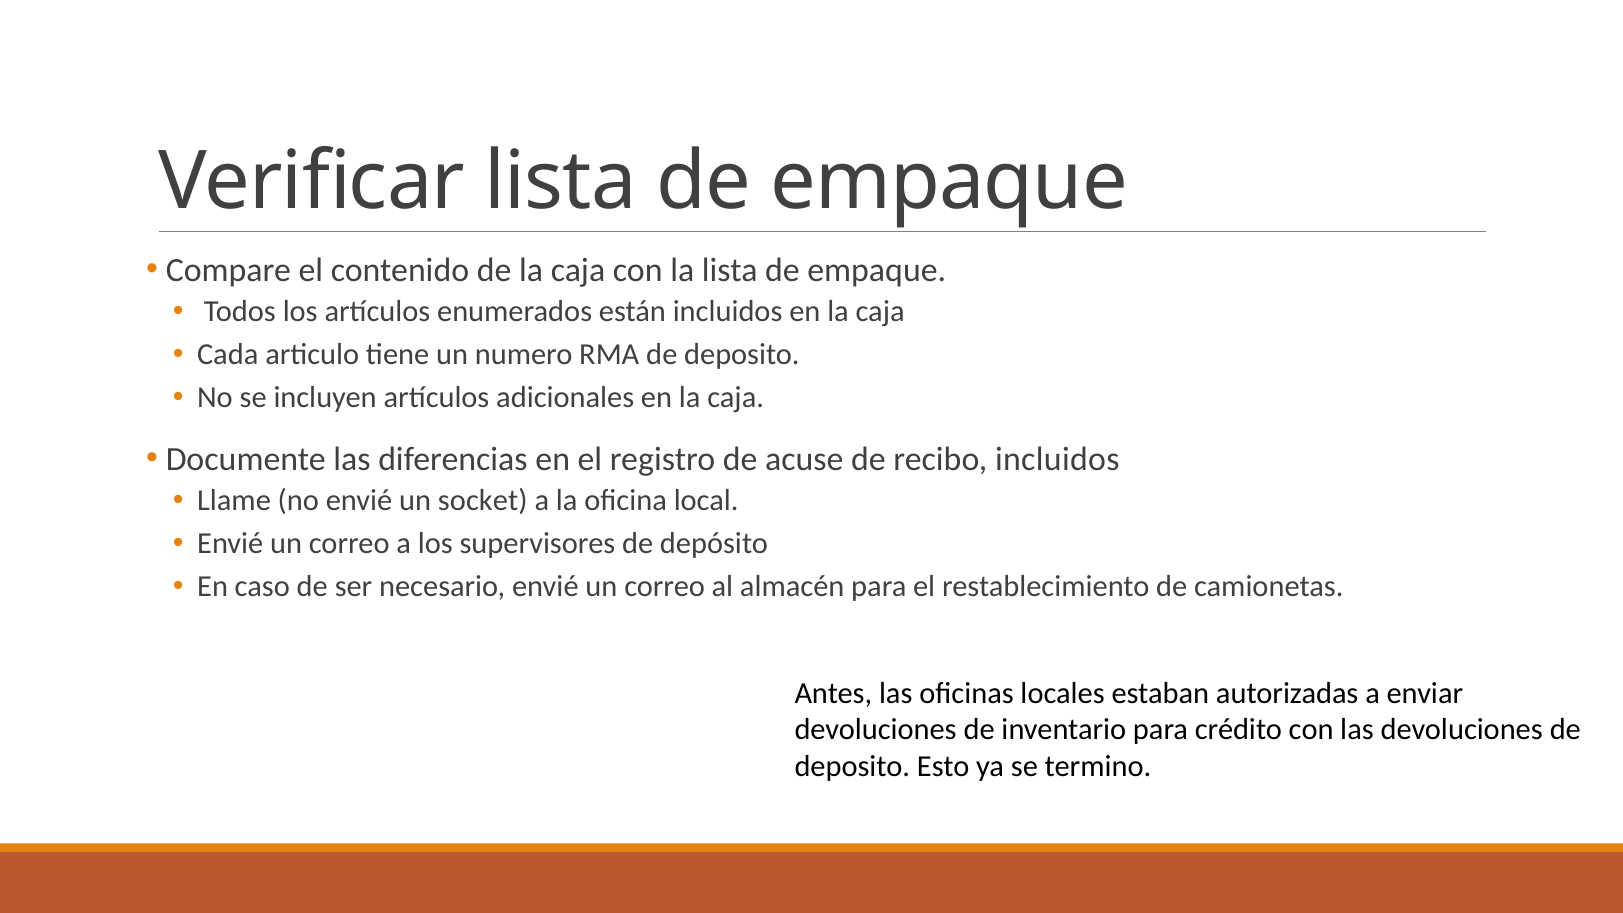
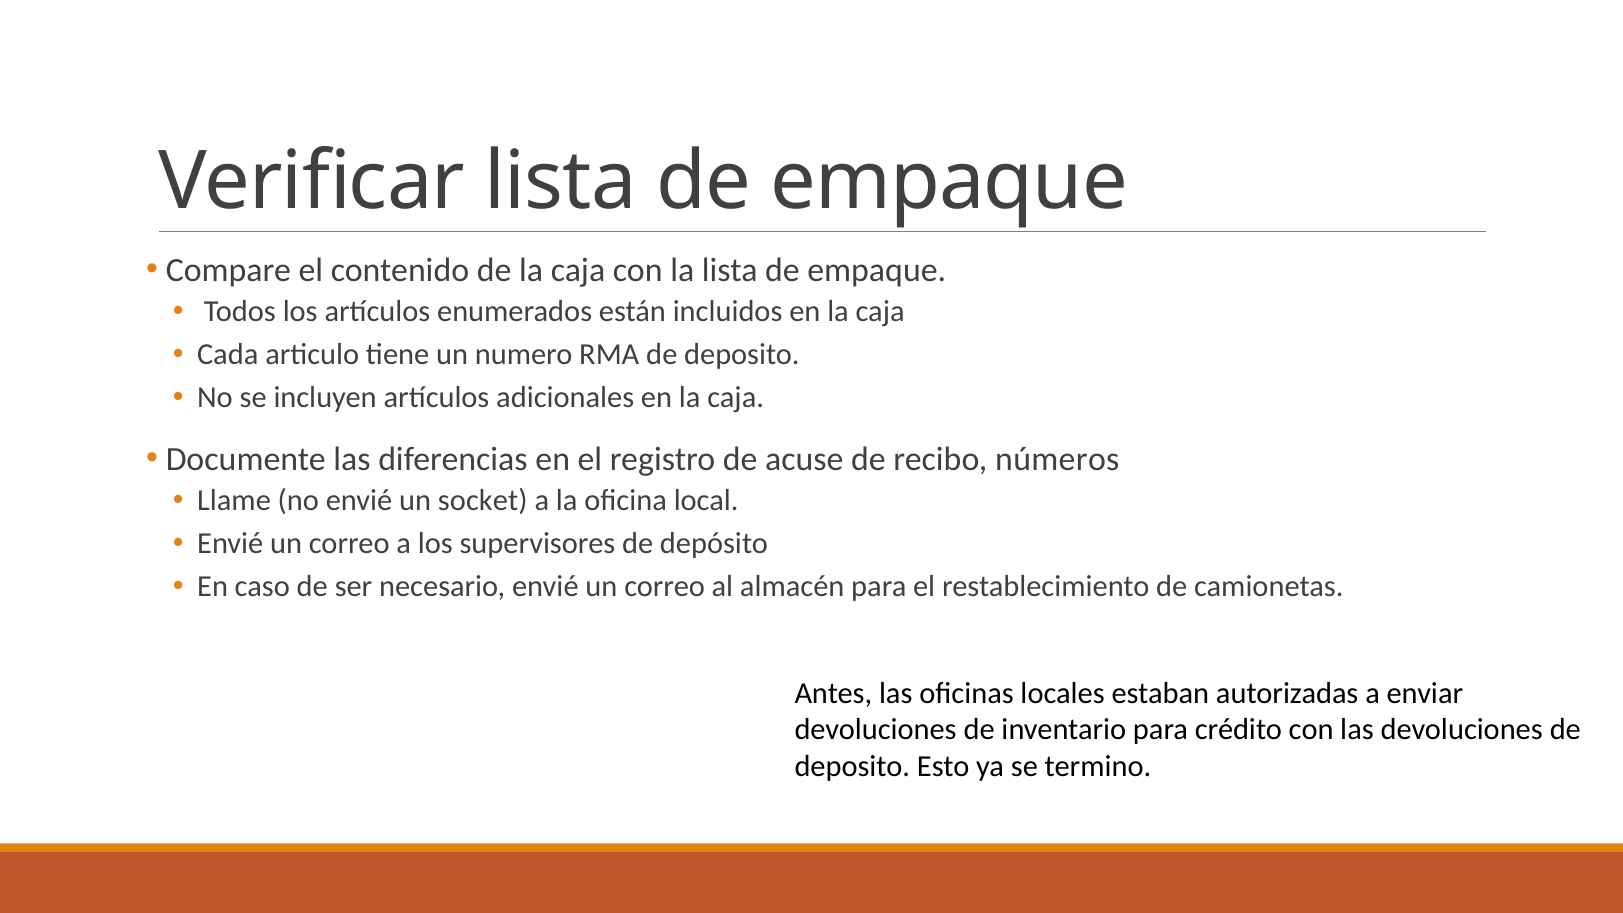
recibo incluidos: incluidos -> números (1057, 459)
